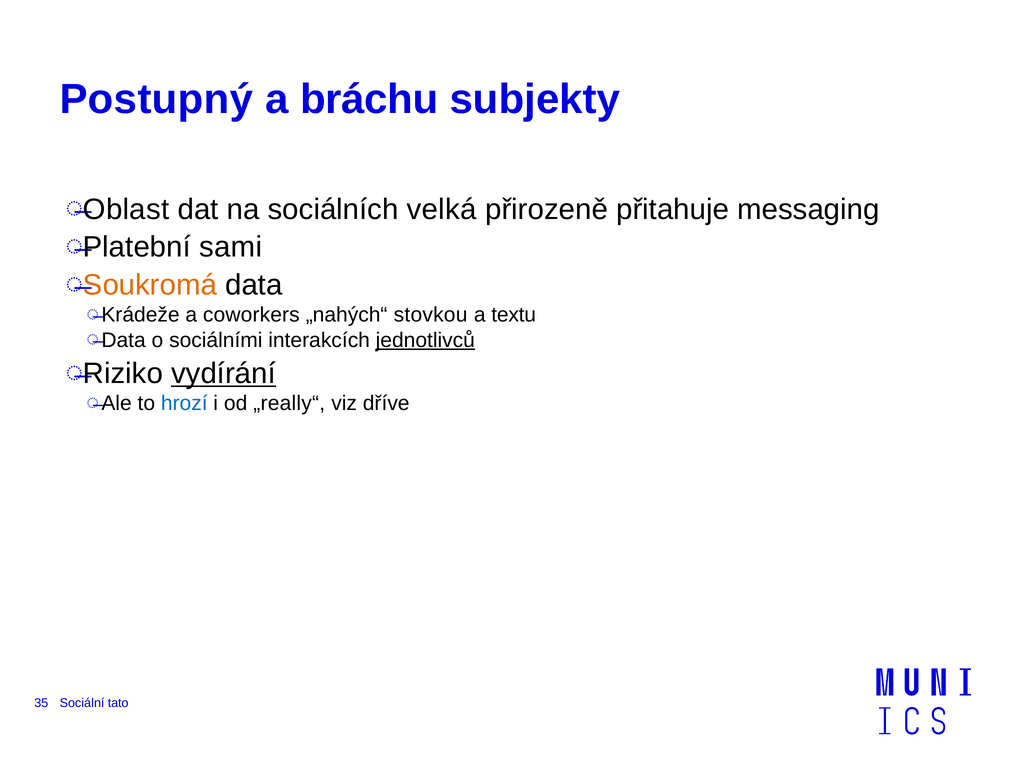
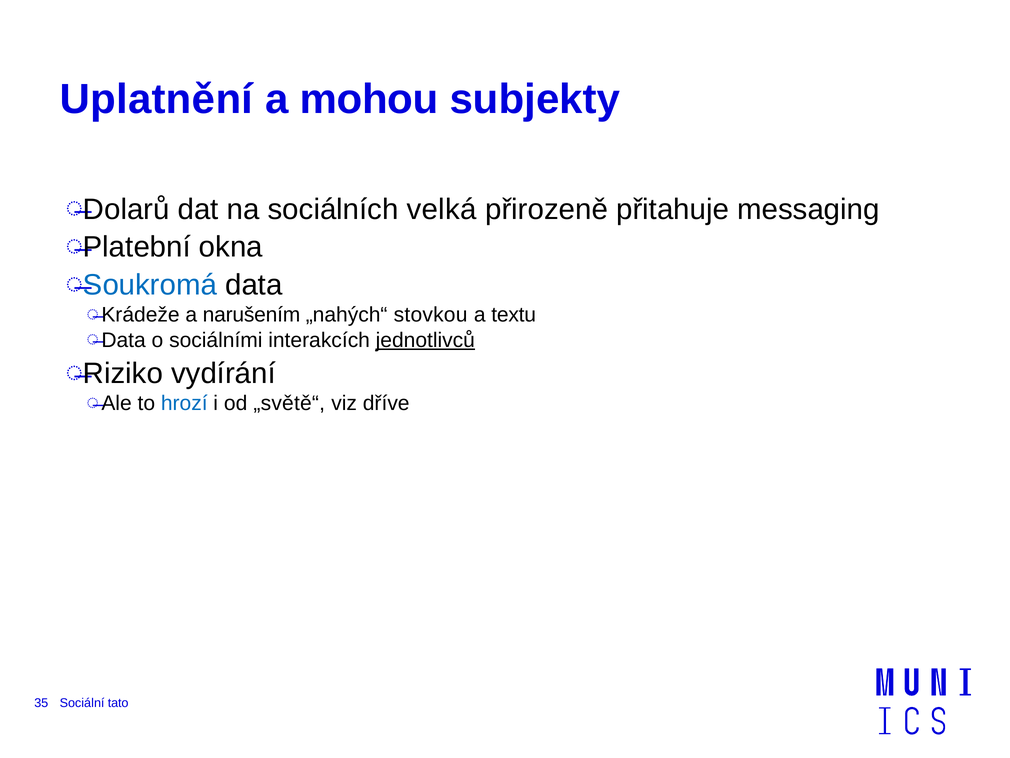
Postupný: Postupný -> Uplatnění (156, 99)
bráchu: bráchu -> mohou (369, 99)
Oblast: Oblast -> Dolarů (126, 209)
sami: sami -> okna (231, 247)
Soukromá colour: orange -> blue (150, 285)
coworkers: coworkers -> narušením (252, 315)
vydírání underline: present -> none (223, 373)
„really“: „really“ -> „světě“ (289, 403)
